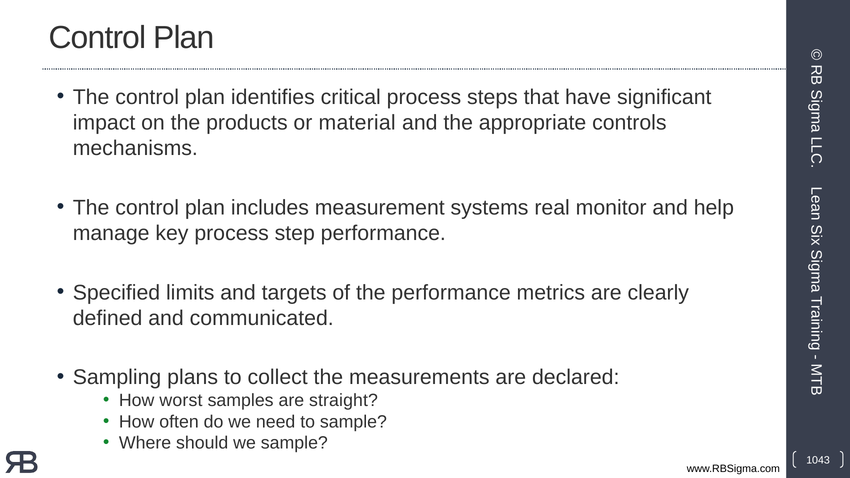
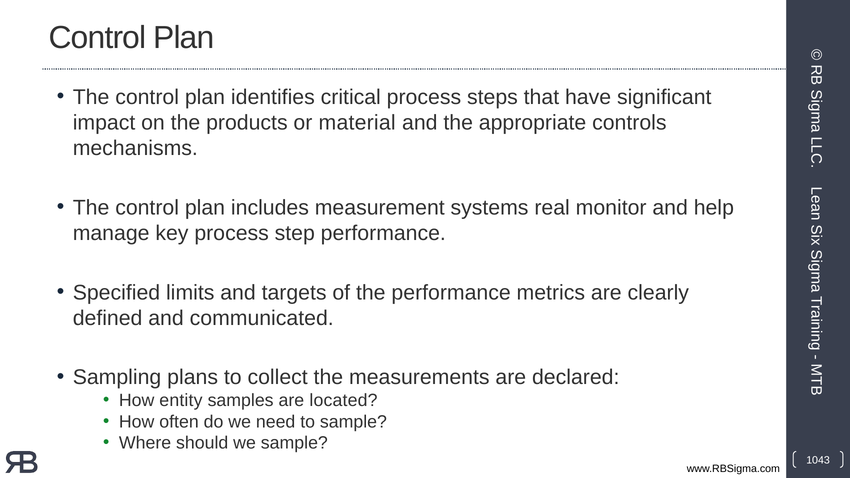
worst: worst -> entity (181, 401)
straight: straight -> located (343, 401)
